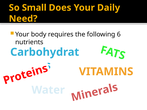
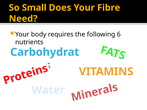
Daily: Daily -> Fibre (109, 8)
